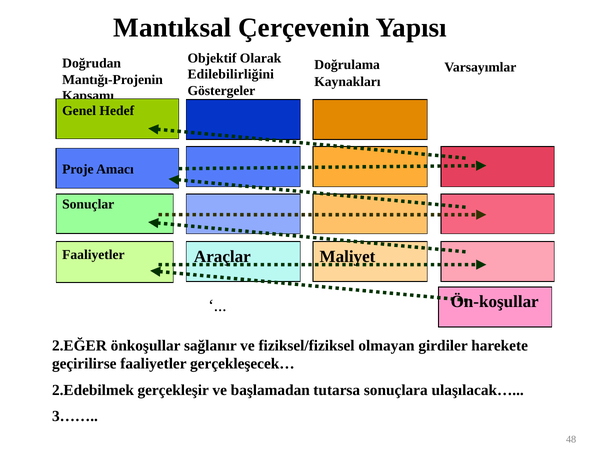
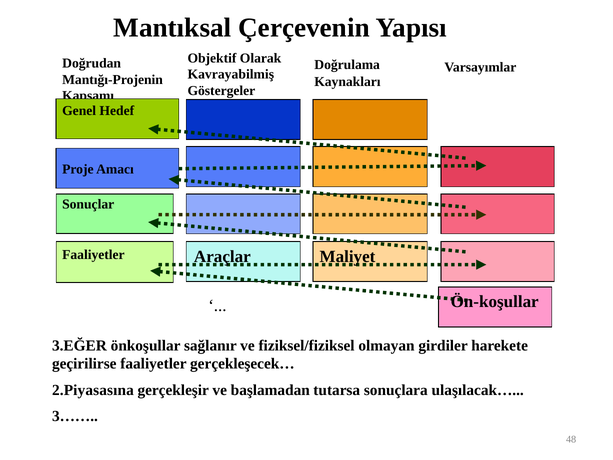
Edilebilirliğini: Edilebilirliğini -> Kavrayabilmiş (231, 74)
2.EĞER: 2.EĞER -> 3.EĞER (79, 345)
2.Edebilmek: 2.Edebilmek -> 2.Piyasasına (93, 390)
